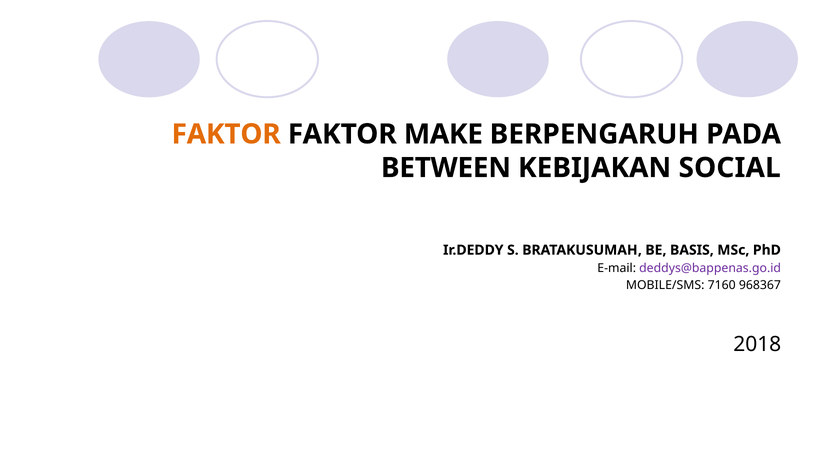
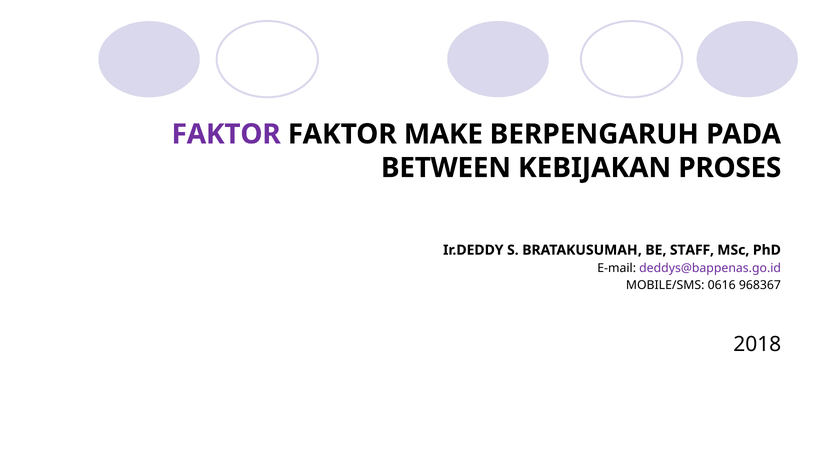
FAKTOR colour: orange -> purple (226, 134)
SOCIAL: SOCIAL -> PROSES (730, 168)
BASIS: BASIS -> STAFF (692, 250)
7160: 7160 -> 0616 (722, 285)
